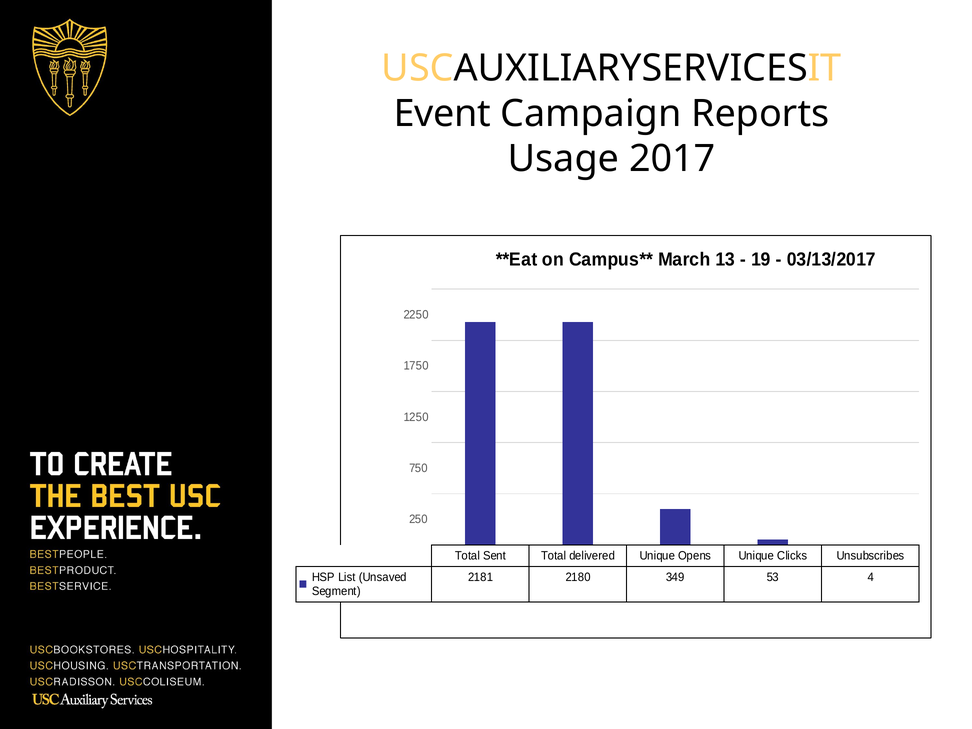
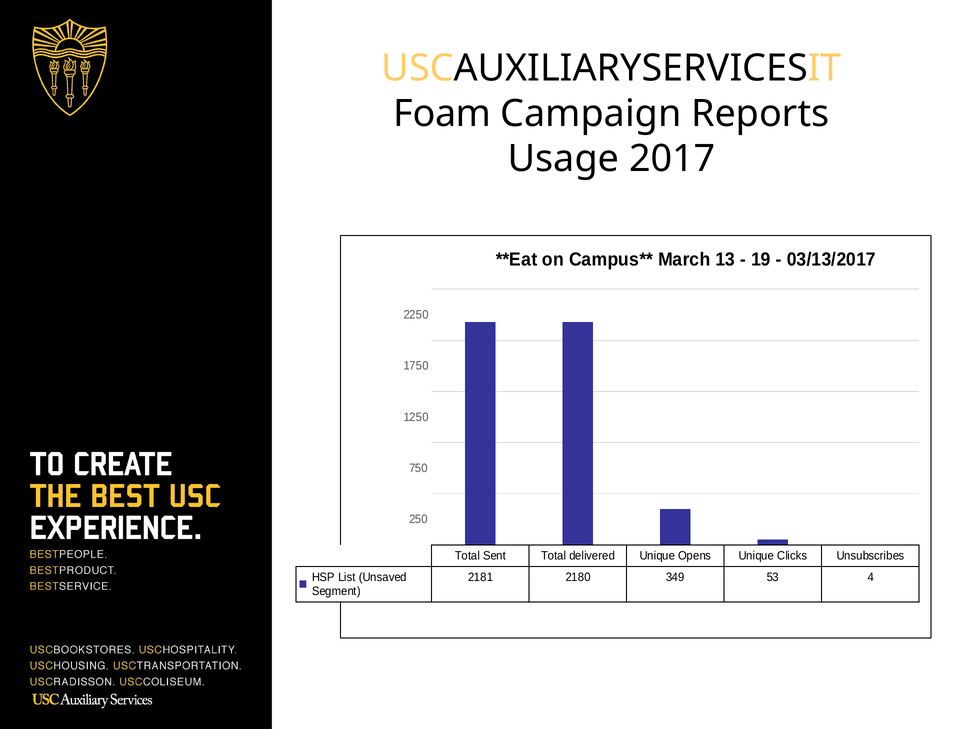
Event: Event -> Foam (442, 114)
